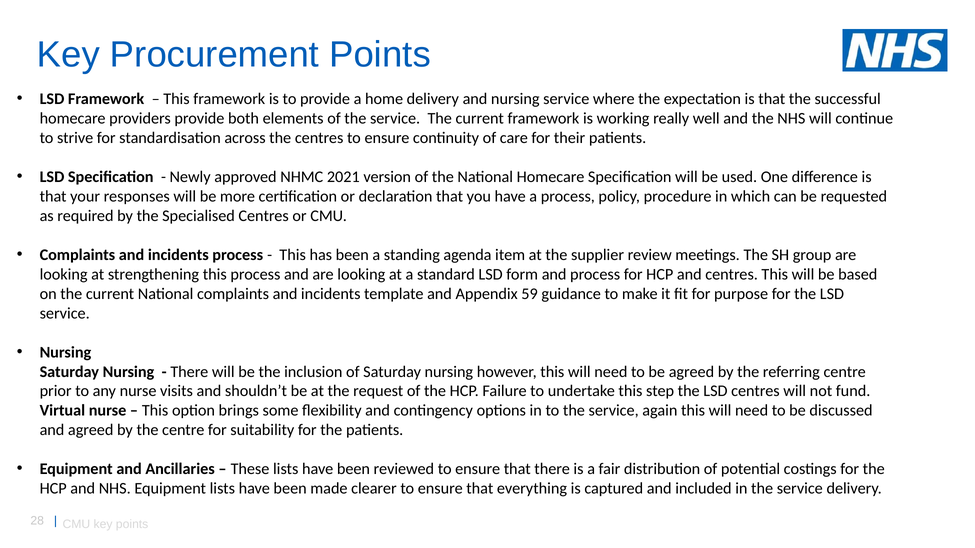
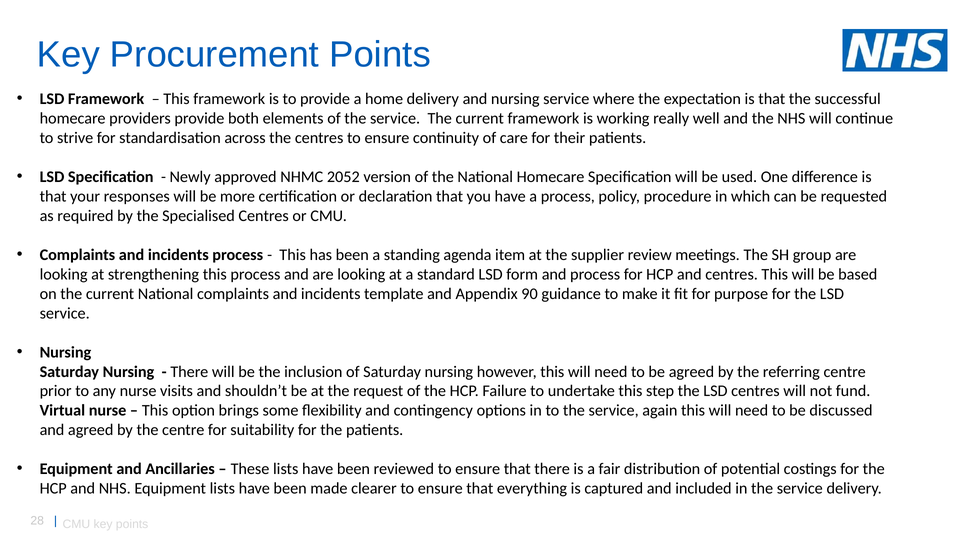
2021: 2021 -> 2052 (343, 177)
59: 59 -> 90 (530, 294)
